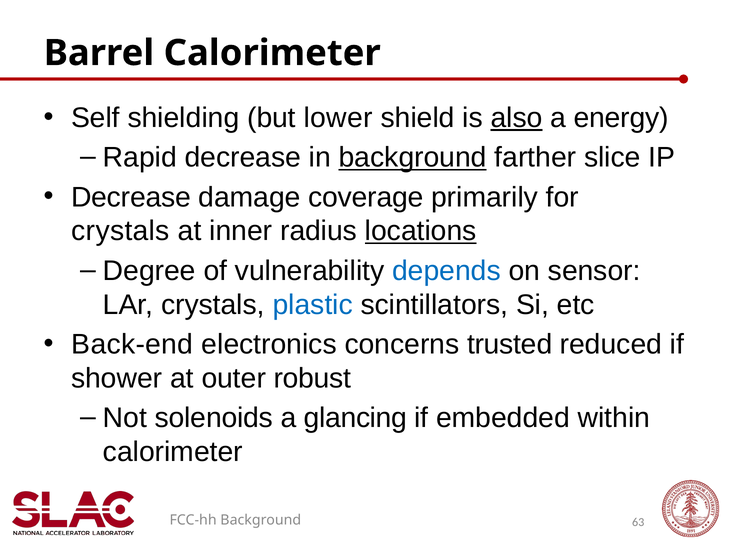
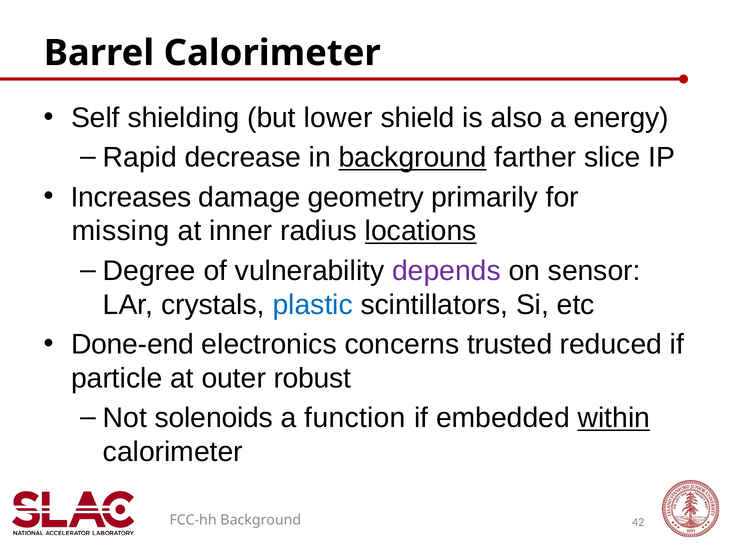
also underline: present -> none (517, 118)
Decrease: Decrease -> Increases (131, 197)
coverage: coverage -> geometry (366, 197)
crystals: crystals -> missing (120, 231)
depends colour: blue -> purple (446, 271)
Back-end: Back-end -> Done-end (133, 344)
shower: shower -> particle (117, 378)
glancing: glancing -> function (355, 418)
within underline: none -> present (614, 418)
63: 63 -> 42 (638, 522)
